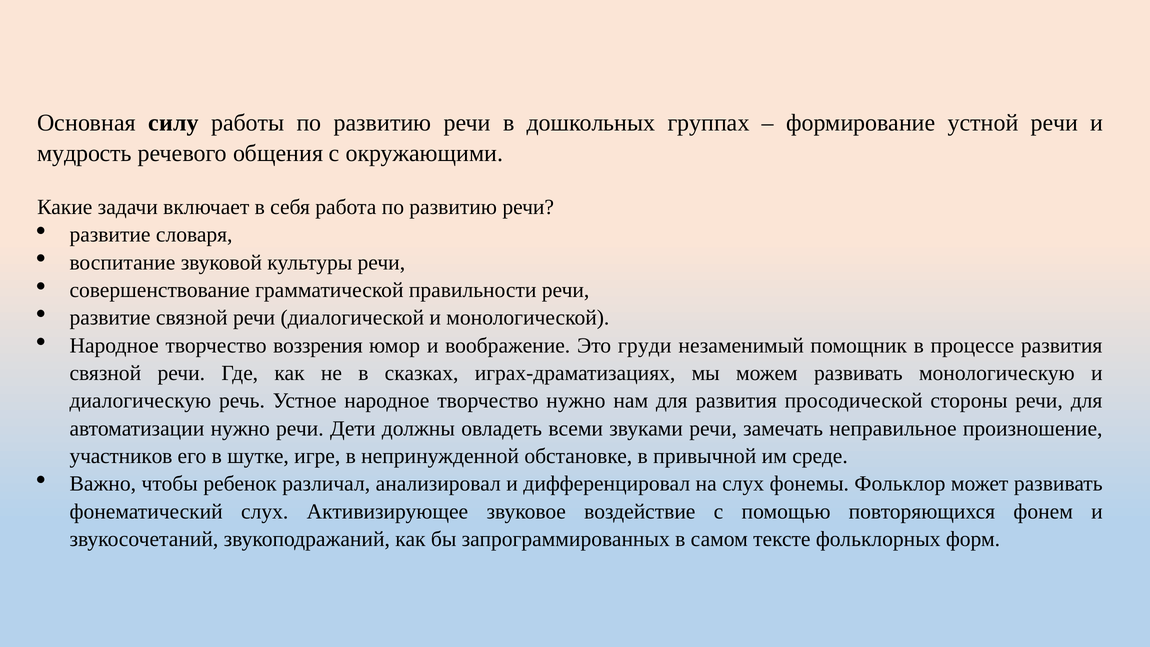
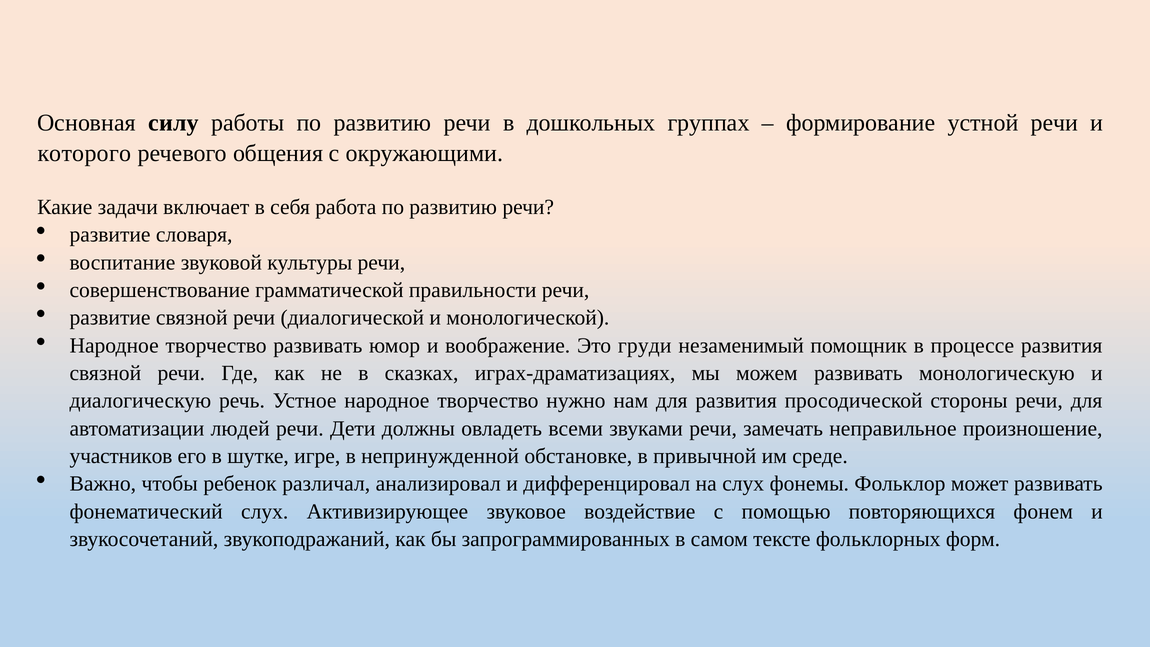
мудрость: мудрость -> которого (84, 153)
творчество воззрения: воззрения -> развивать (318, 345)
автоматизации нужно: нужно -> людей (240, 428)
